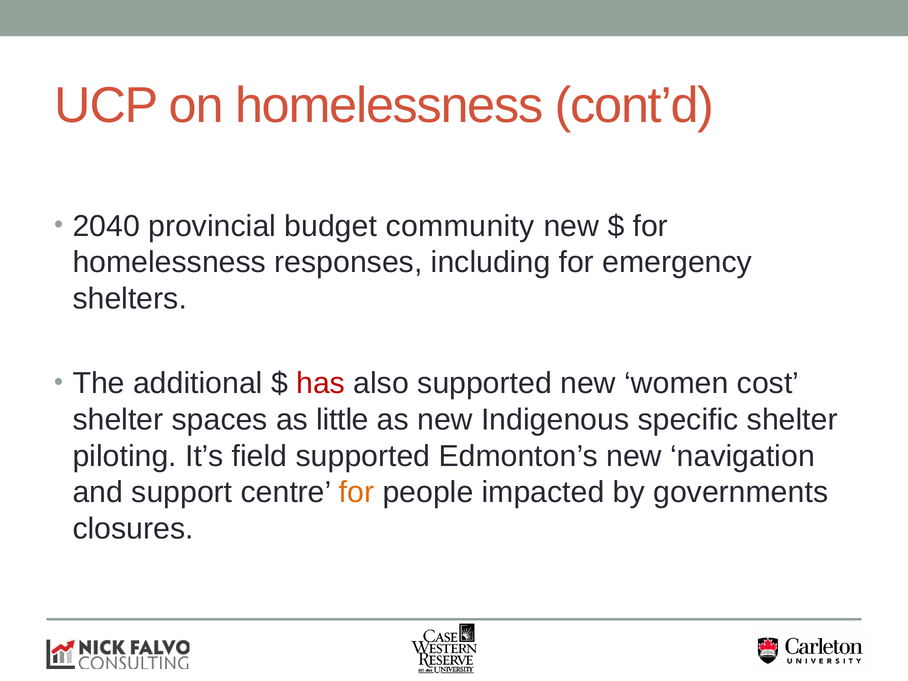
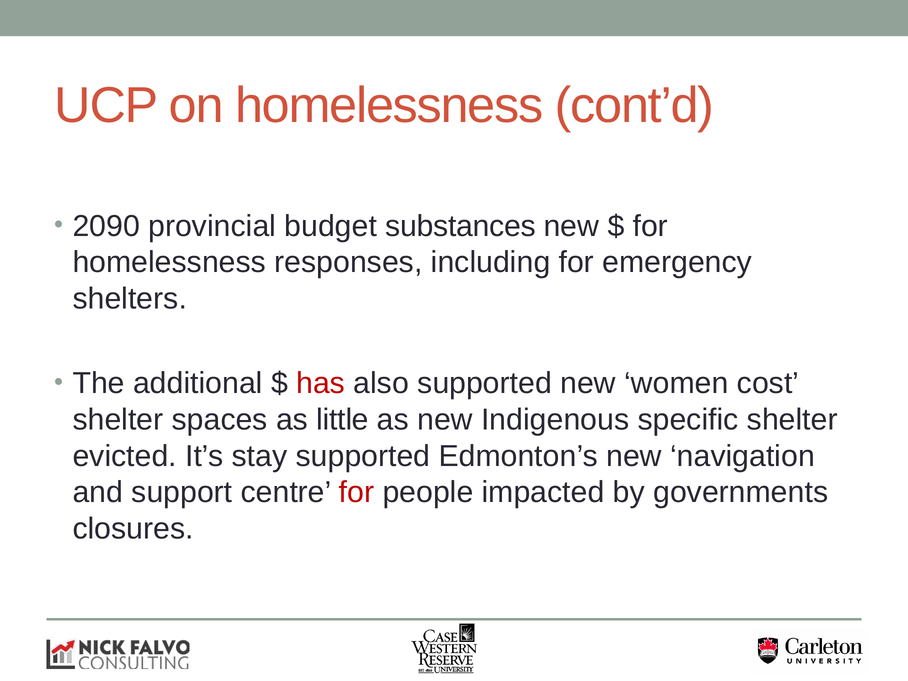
2040: 2040 -> 2090 (106, 226)
community: community -> substances (460, 226)
piloting: piloting -> evicted (125, 456)
field: field -> stay (260, 456)
for colour: orange -> red (357, 492)
